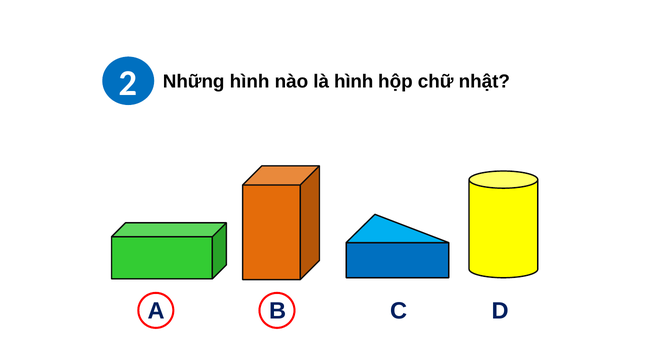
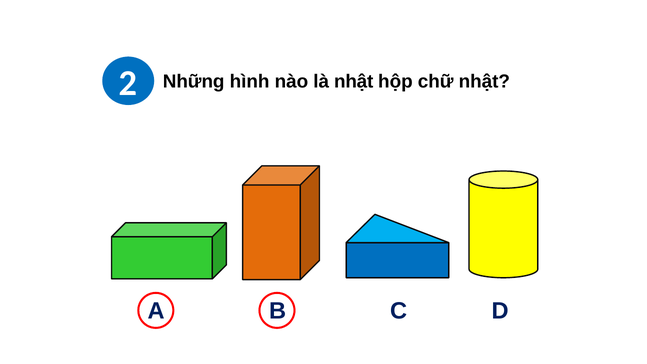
là hình: hình -> nhật (354, 81)
